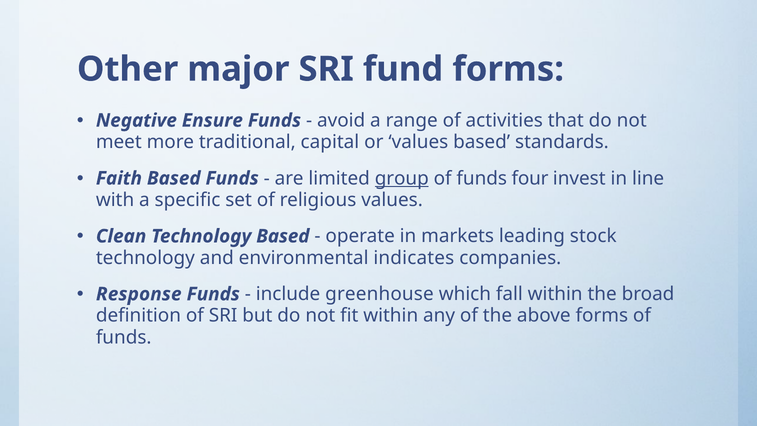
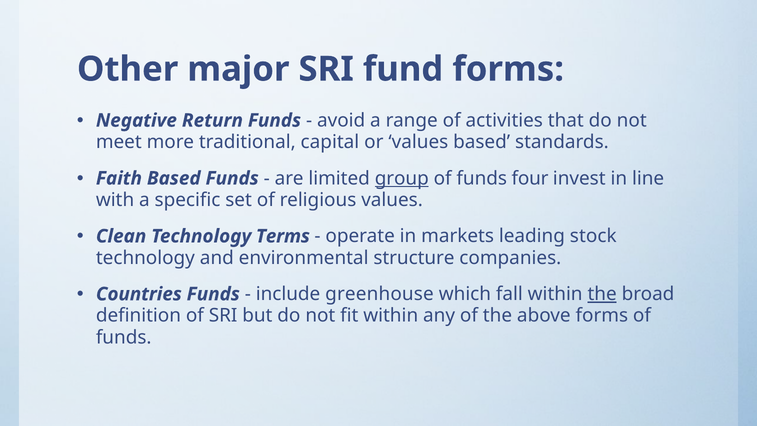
Ensure: Ensure -> Return (212, 120)
Technology Based: Based -> Terms (283, 236)
indicates: indicates -> structure (414, 258)
Response: Response -> Countries (139, 294)
the underline: none -> present (602, 294)
